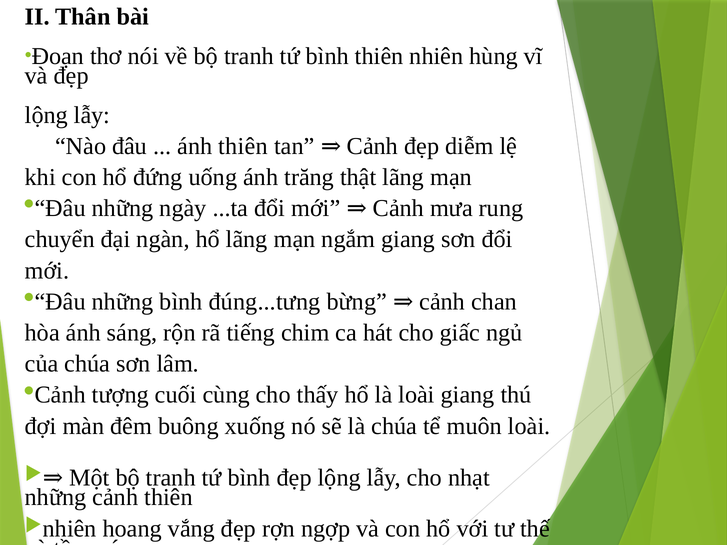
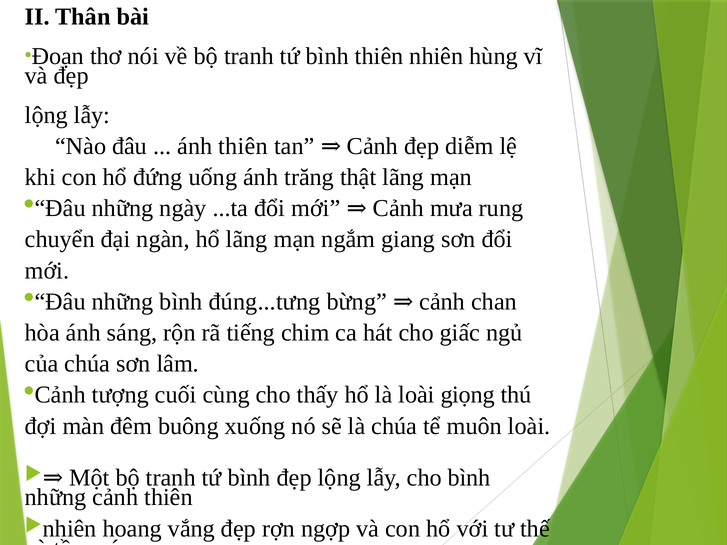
loài giang: giang -> giọng (468, 395)
cho nhạt: nhạt -> bình (469, 478)
